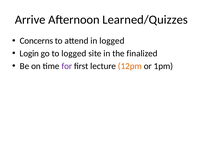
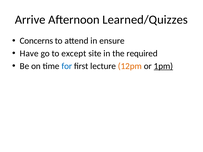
in logged: logged -> ensure (112, 41)
Login: Login -> Have (29, 54)
to logged: logged -> except (74, 54)
finalized: finalized -> required (142, 54)
for colour: purple -> blue (67, 66)
1pm underline: none -> present (163, 66)
